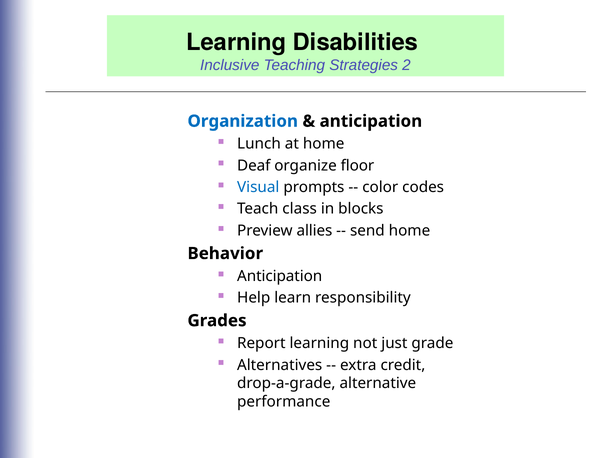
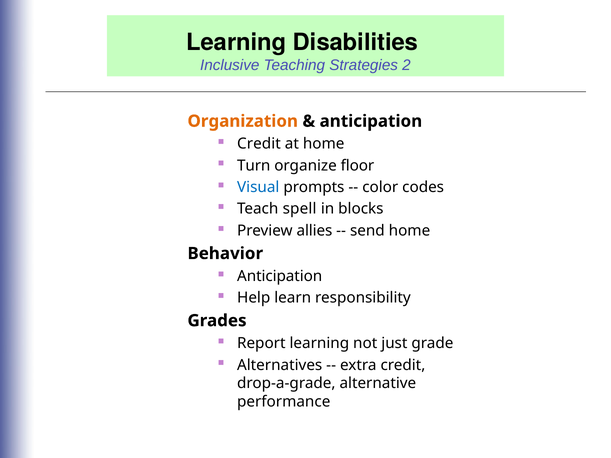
Organization colour: blue -> orange (243, 121)
Lunch: Lunch -> Credit (259, 144)
Deaf: Deaf -> Turn (254, 166)
class: class -> spell (300, 209)
